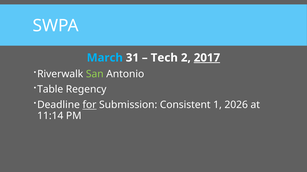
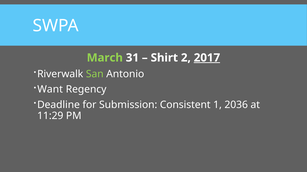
March colour: light blue -> light green (105, 58)
Tech: Tech -> Shirt (164, 58)
Table: Table -> Want (50, 90)
for underline: present -> none (89, 105)
2026: 2026 -> 2036 (236, 105)
11:14: 11:14 -> 11:29 (50, 116)
